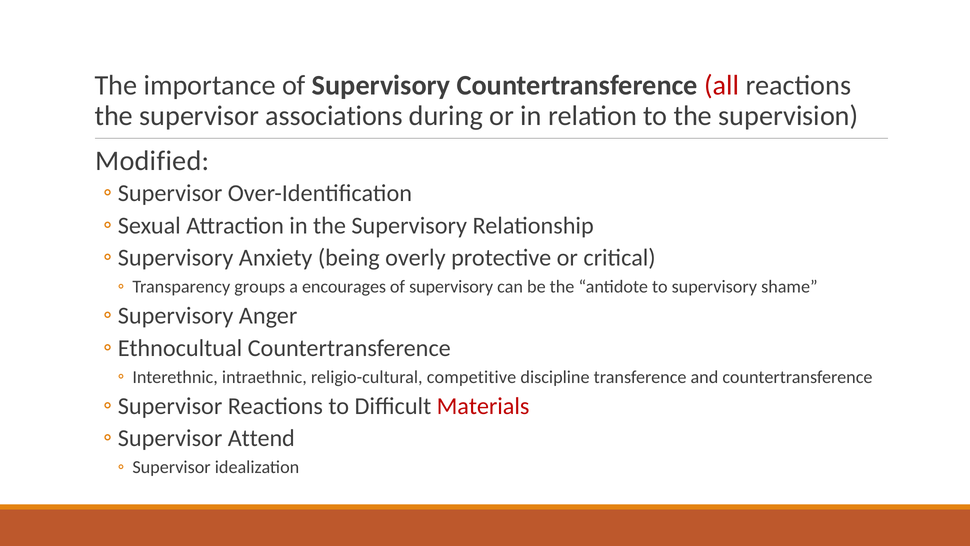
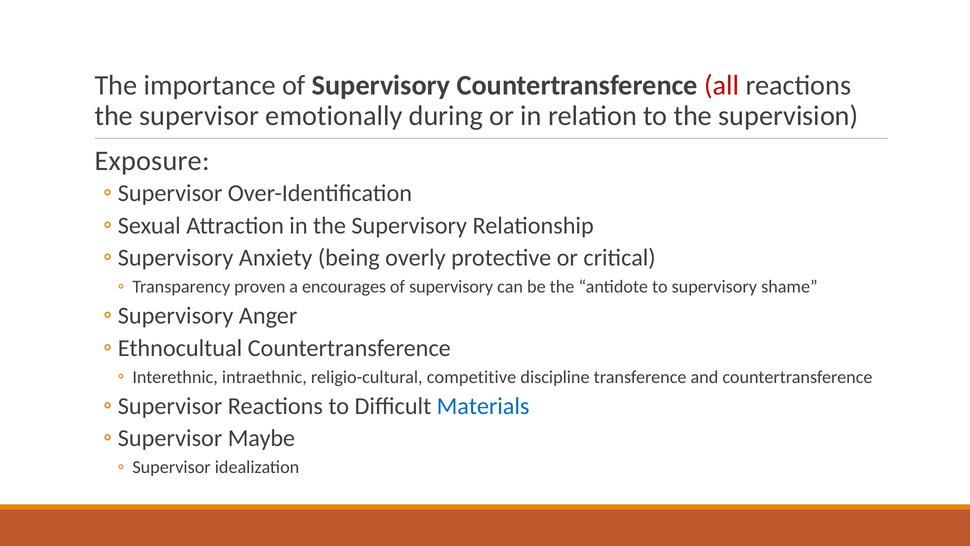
associations: associations -> emotionally (334, 116)
Modified: Modified -> Exposure (152, 161)
groups: groups -> proven (260, 287)
Materials colour: red -> blue (483, 406)
Attend: Attend -> Maybe (261, 438)
